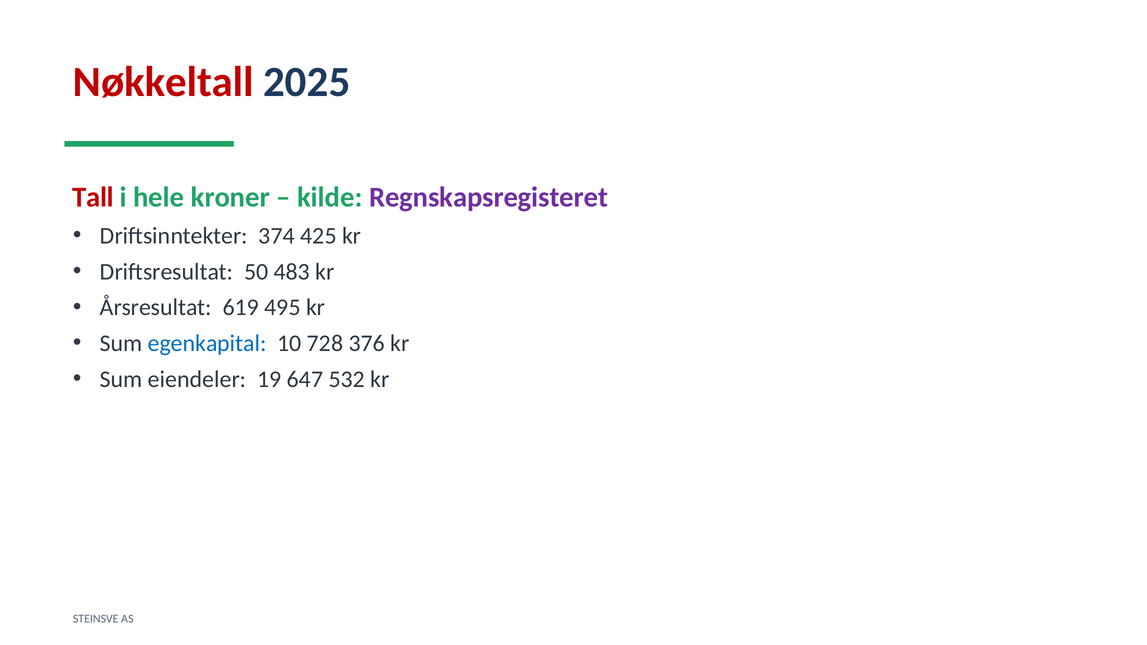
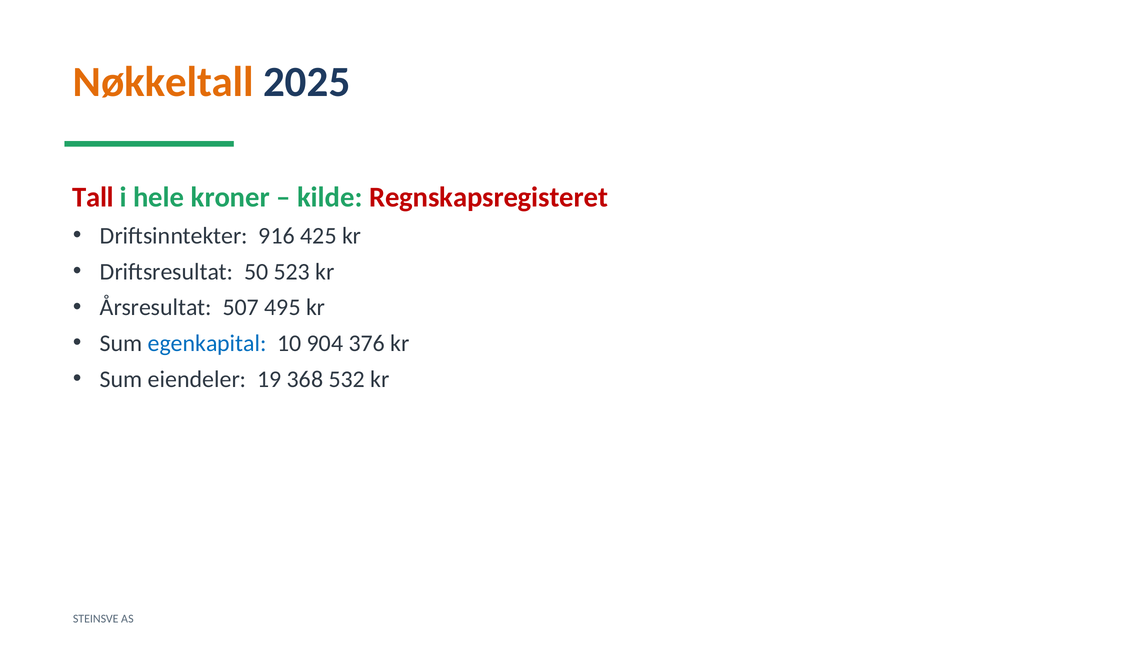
Nøkkeltall colour: red -> orange (163, 82)
Regnskapsregisteret colour: purple -> red (489, 197)
374: 374 -> 916 (277, 236)
483: 483 -> 523 (292, 272)
619: 619 -> 507 (241, 308)
728: 728 -> 904 (325, 343)
647: 647 -> 368 (305, 379)
